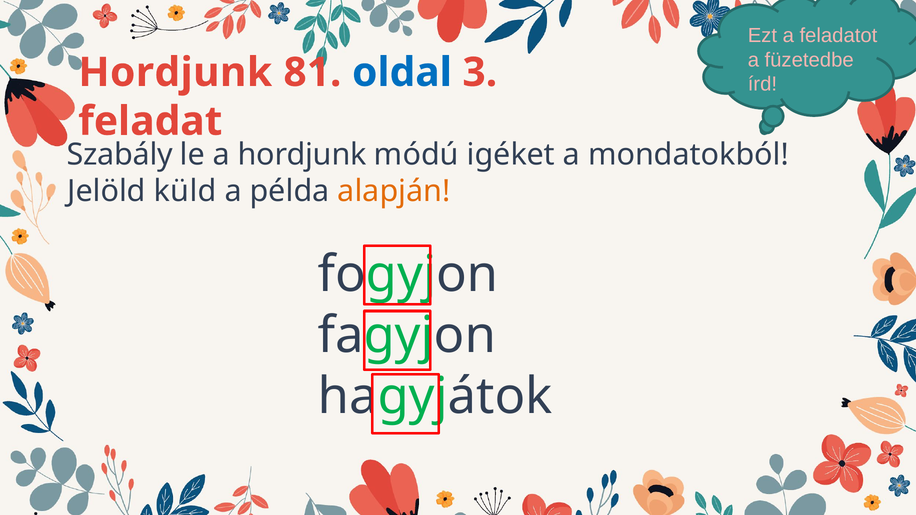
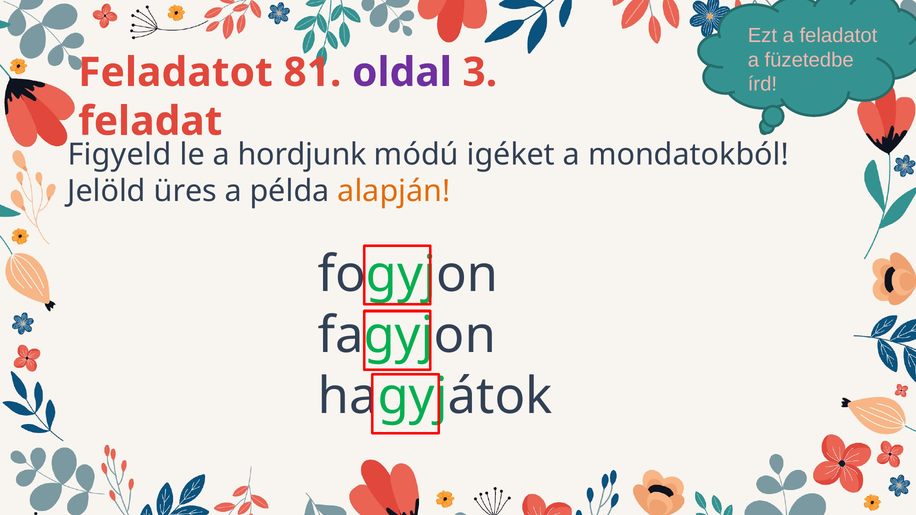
Hordjunk: Hordjunk -> Feladatot (175, 73)
oldal colour: blue -> purple (402, 73)
Szabály: Szabály -> Figyeld (119, 155)
küld: küld -> üres (185, 191)
